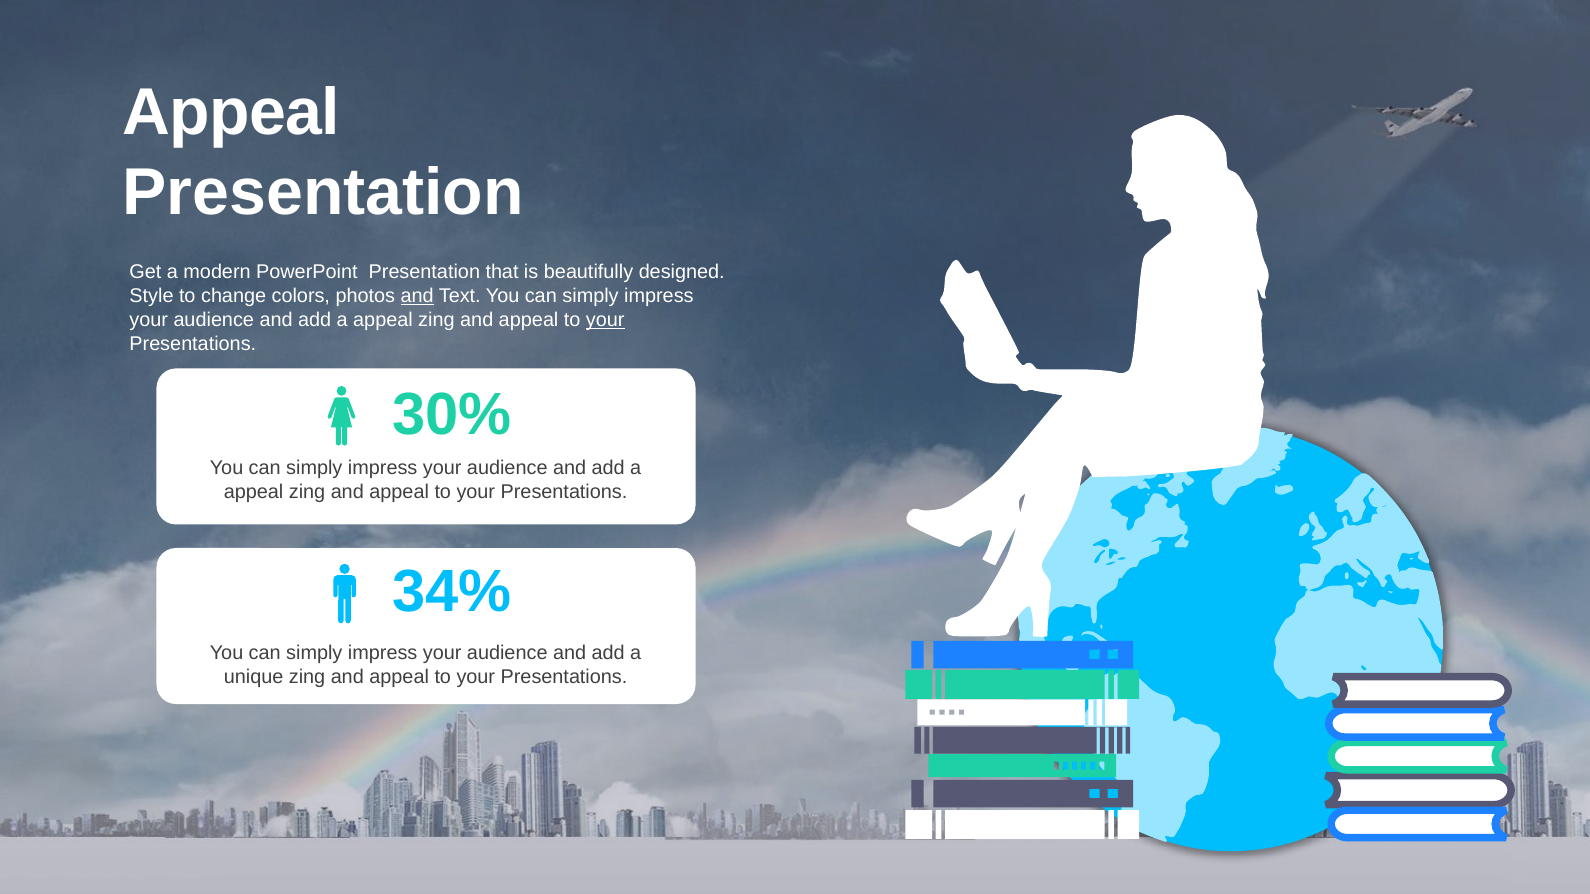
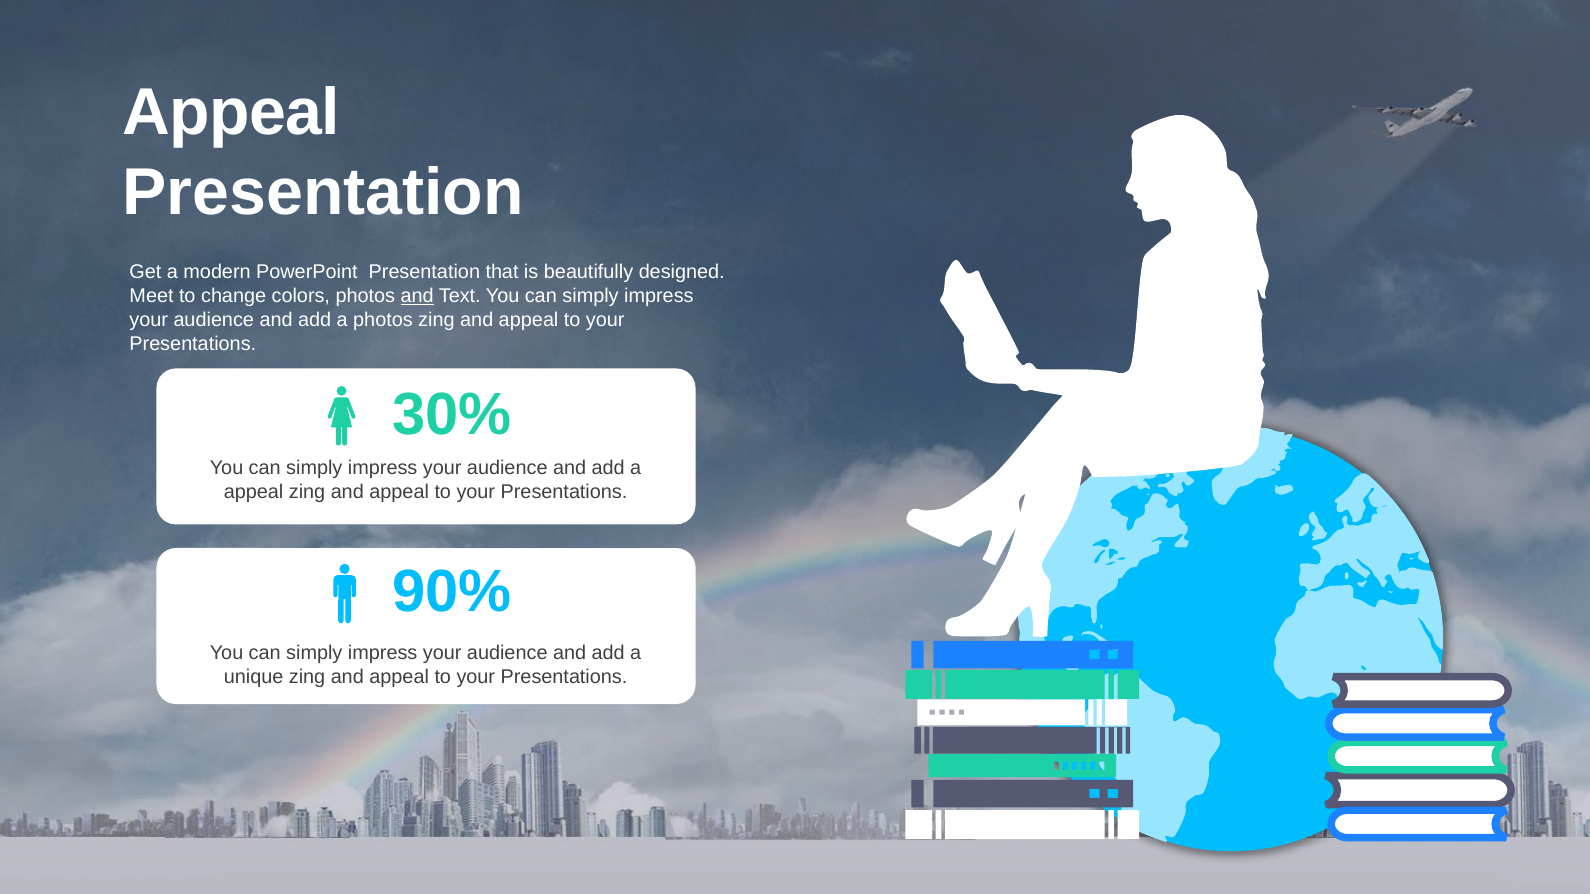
Style: Style -> Meet (152, 296)
appeal: appeal -> photos (383, 320)
your underline: present -> none (605, 320)
34%: 34% -> 90% (452, 592)
